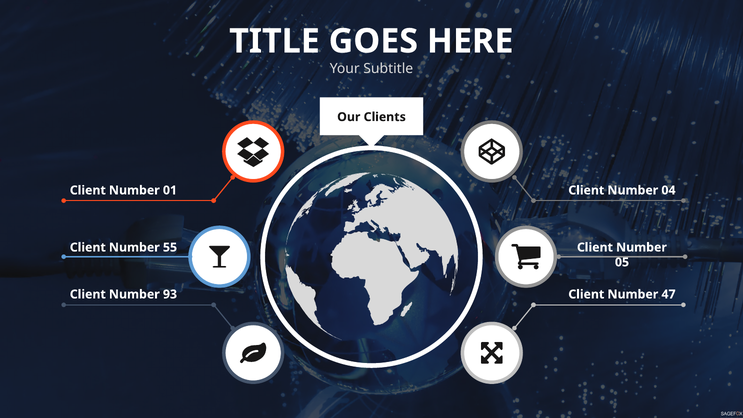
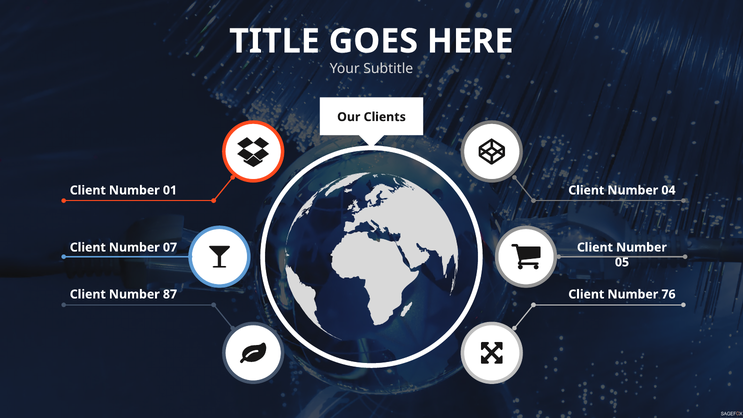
55: 55 -> 07 (170, 247)
93: 93 -> 87 (170, 294)
47: 47 -> 76 (669, 294)
